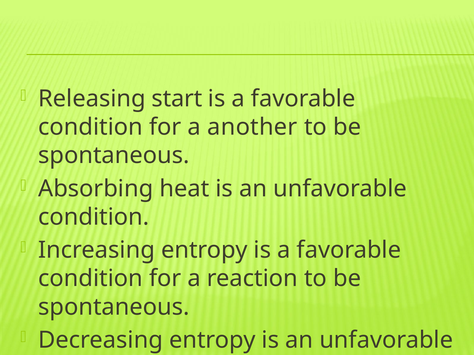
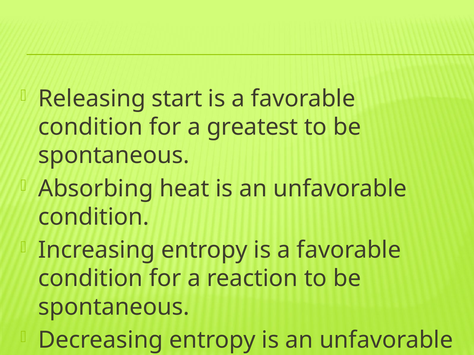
another: another -> greatest (253, 127)
